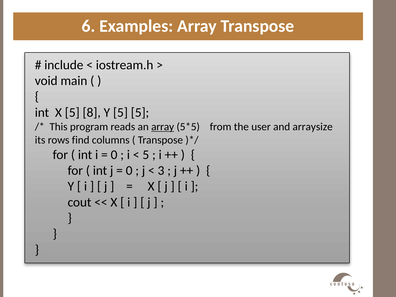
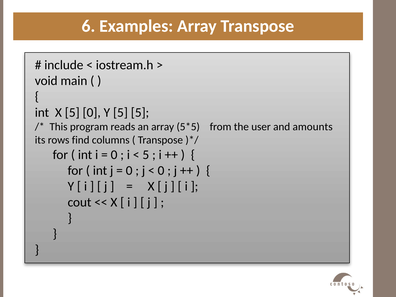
5 8: 8 -> 0 (92, 112)
array underline: present -> none (163, 127)
arraysize: arraysize -> amounts (313, 127)
3: 3 -> 0 (161, 171)
